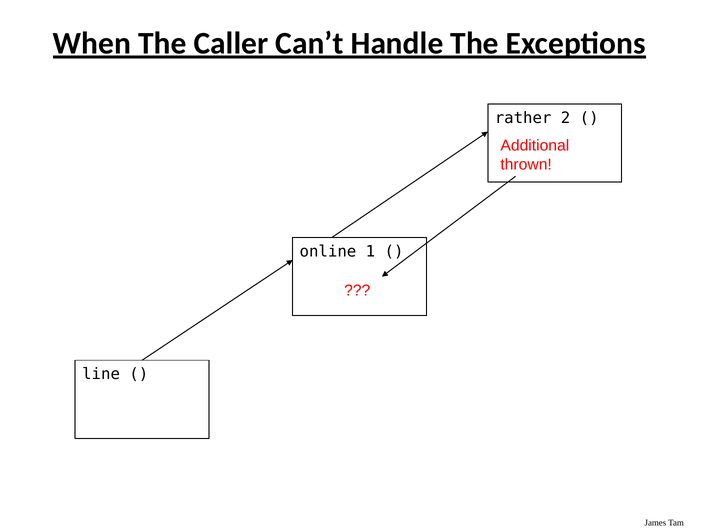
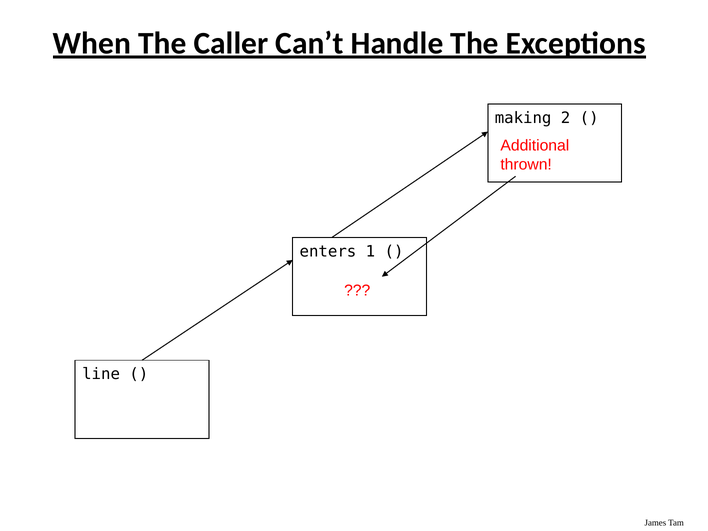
rather: rather -> making (523, 118)
online: online -> enters (328, 252)
